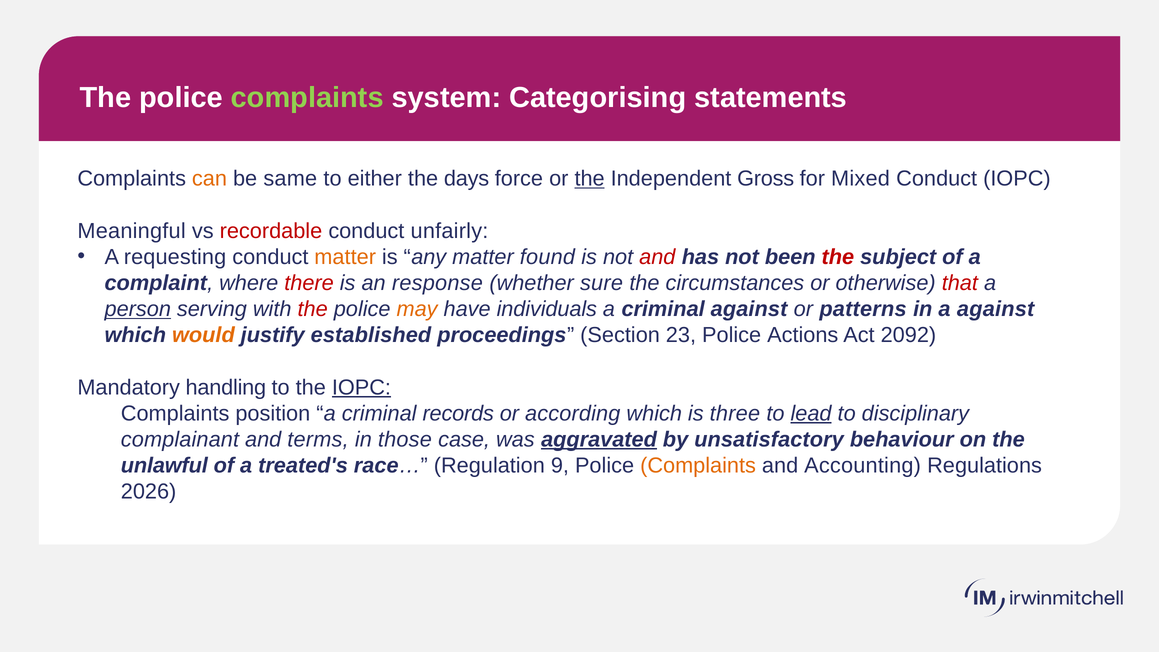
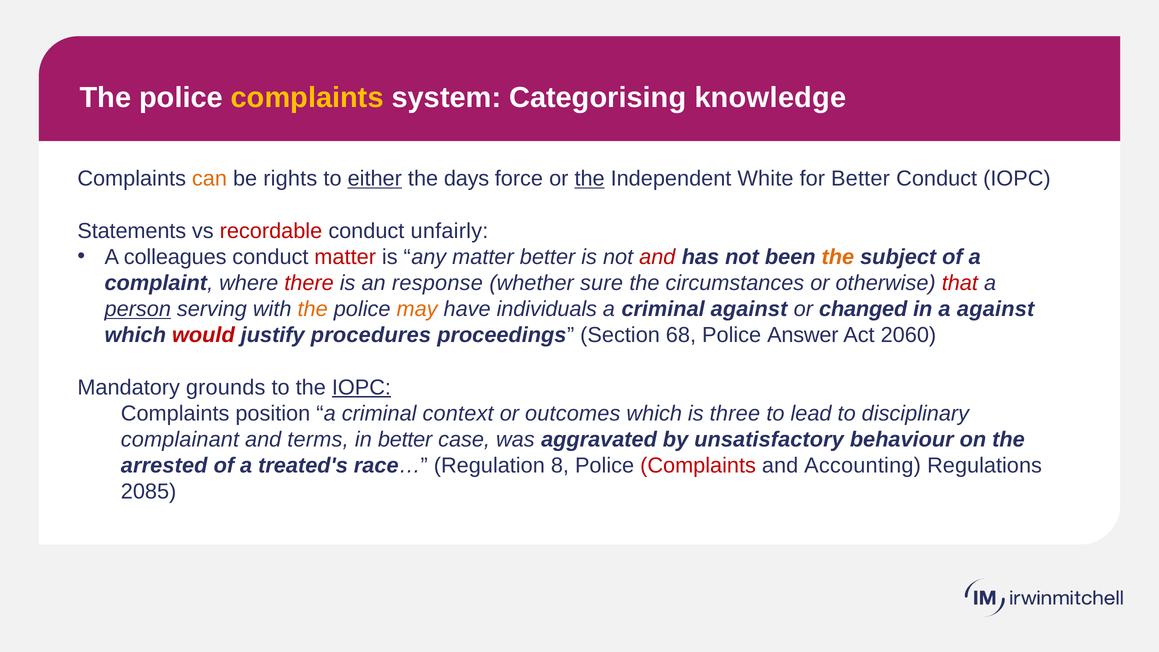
complaints colour: light green -> yellow (307, 98)
statements: statements -> knowledge (771, 98)
same: same -> rights (290, 179)
either underline: none -> present (375, 179)
Gross: Gross -> White (765, 179)
for Mixed: Mixed -> Better (861, 179)
Meaningful: Meaningful -> Statements (132, 231)
requesting: requesting -> colleagues (175, 257)
matter colour: orange -> red (345, 257)
matter found: found -> better (548, 257)
the colour: red -> orange (838, 257)
the colour: red -> orange (313, 309)
patterns: patterns -> changed (863, 309)
would colour: orange -> red (203, 335)
established: established -> procedures (371, 335)
23: 23 -> 68 (681, 335)
Actions: Actions -> Answer (803, 335)
2092: 2092 -> 2060 (908, 335)
handling: handling -> grounds (226, 387)
records: records -> context (458, 413)
according: according -> outcomes (573, 413)
lead underline: present -> none (811, 413)
in those: those -> better (405, 439)
aggravated underline: present -> none (599, 439)
unlawful: unlawful -> arrested (164, 466)
9: 9 -> 8 (560, 466)
Complaints colour: orange -> red (698, 466)
2026: 2026 -> 2085 (149, 492)
